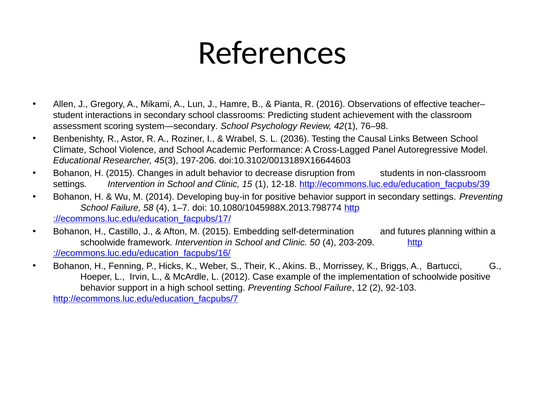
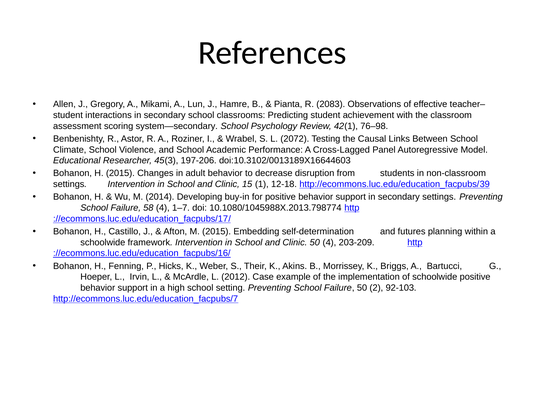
2016: 2016 -> 2083 (331, 104)
2036: 2036 -> 2072 (295, 139)
Failure 12: 12 -> 50 (362, 288)
